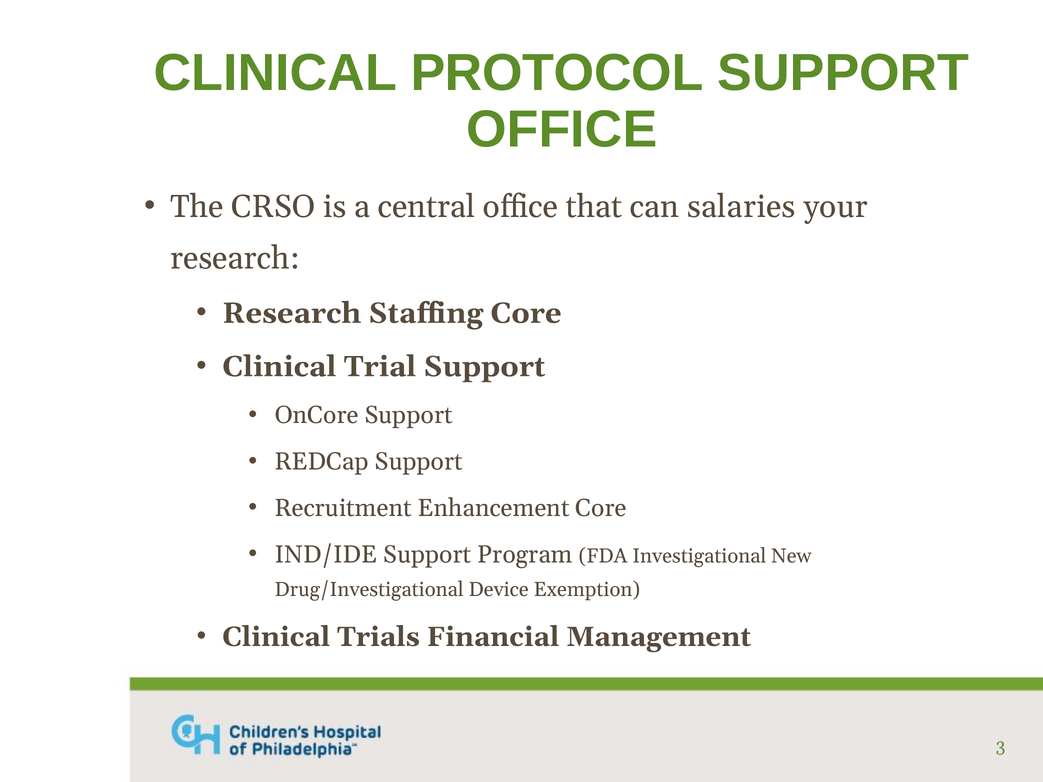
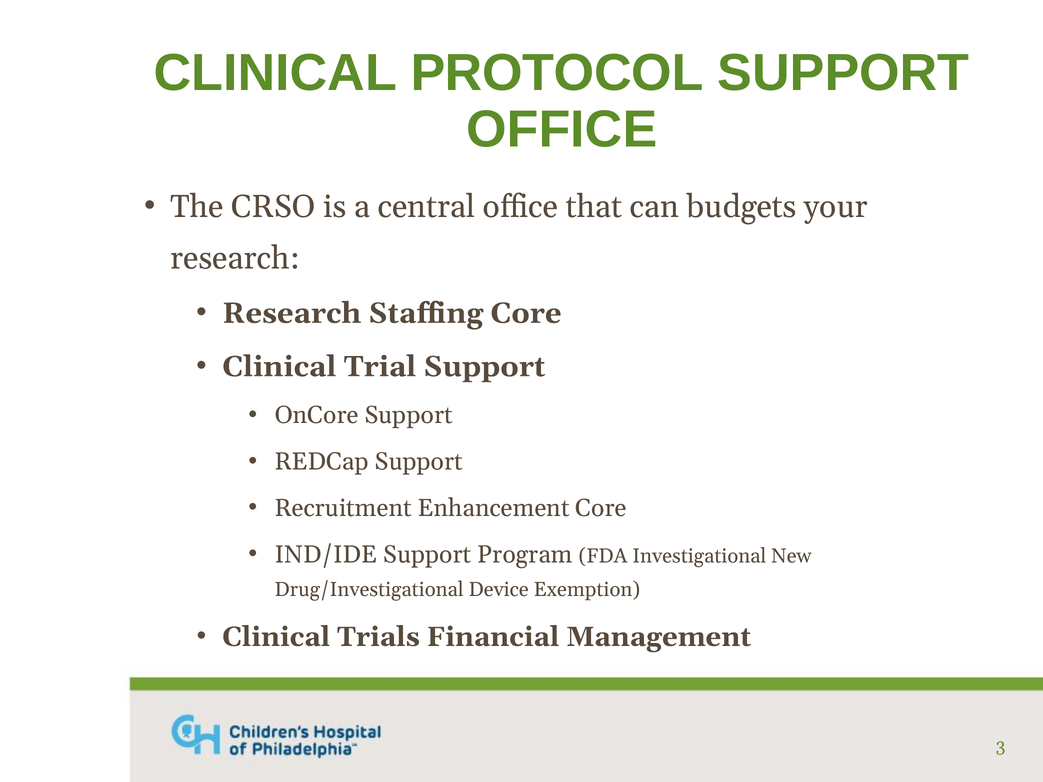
salaries: salaries -> budgets (742, 207)
